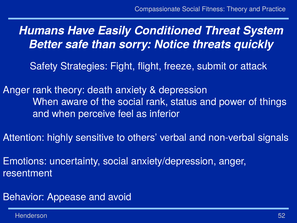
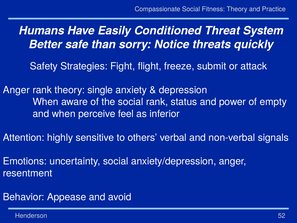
death: death -> single (100, 90)
things: things -> empty (273, 102)
